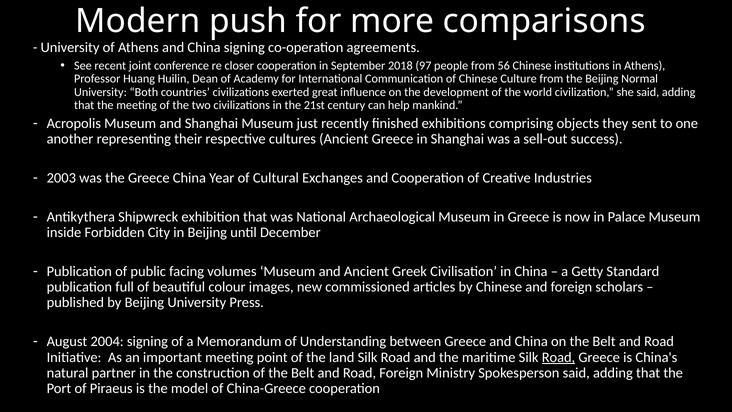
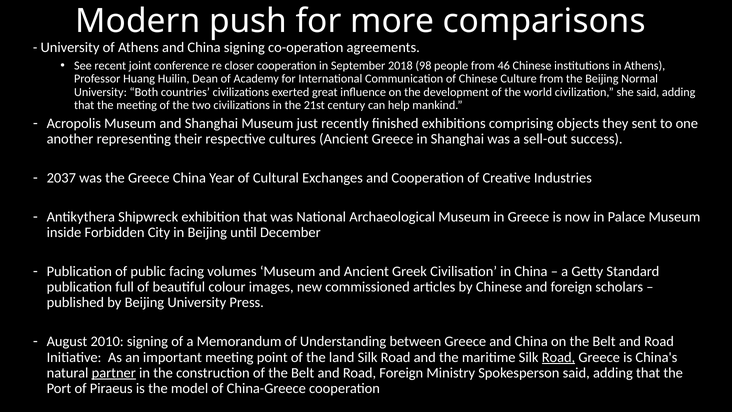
97: 97 -> 98 (423, 66)
56: 56 -> 46 (504, 66)
2003: 2003 -> 2037 (61, 178)
2004: 2004 -> 2010 (107, 341)
partner underline: none -> present (114, 373)
